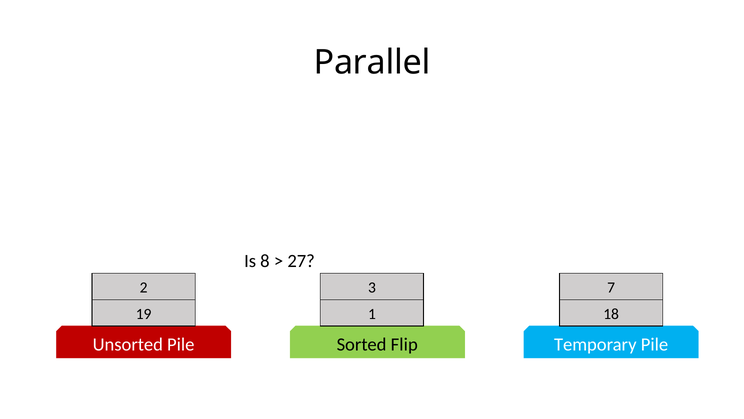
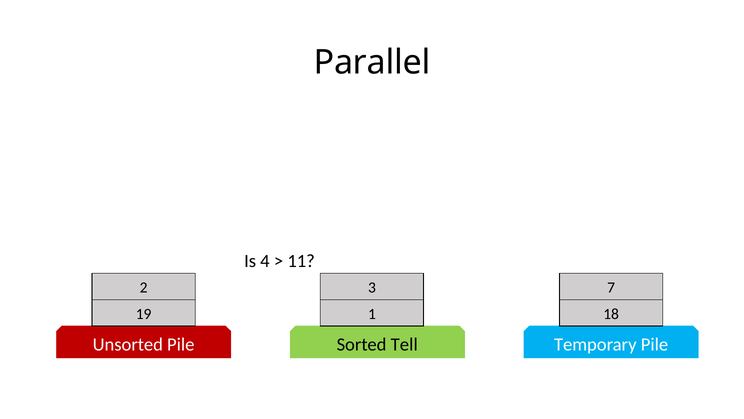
8: 8 -> 4 (265, 261)
27: 27 -> 11 (301, 261)
Flip: Flip -> Tell (404, 344)
